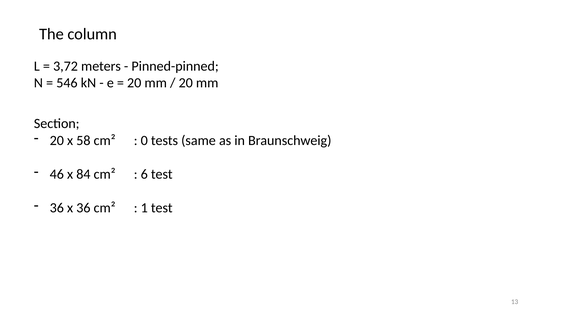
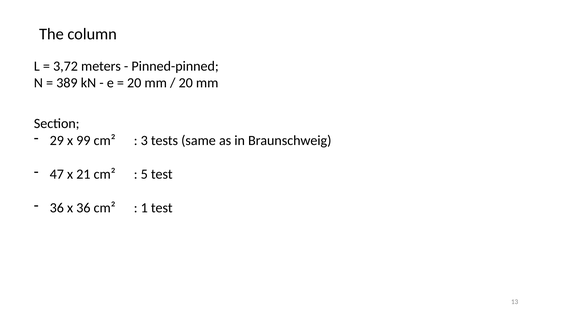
546: 546 -> 389 (67, 83)
20: 20 -> 29 (57, 140)
58: 58 -> 99 (83, 140)
0: 0 -> 3 (144, 140)
46: 46 -> 47 (57, 174)
84: 84 -> 21 (83, 174)
6: 6 -> 5 (144, 174)
